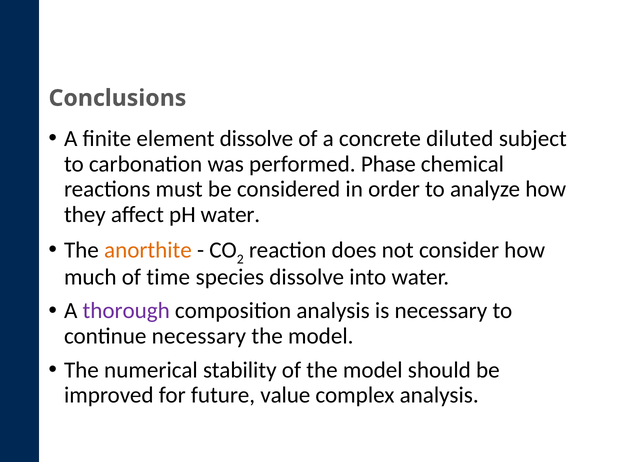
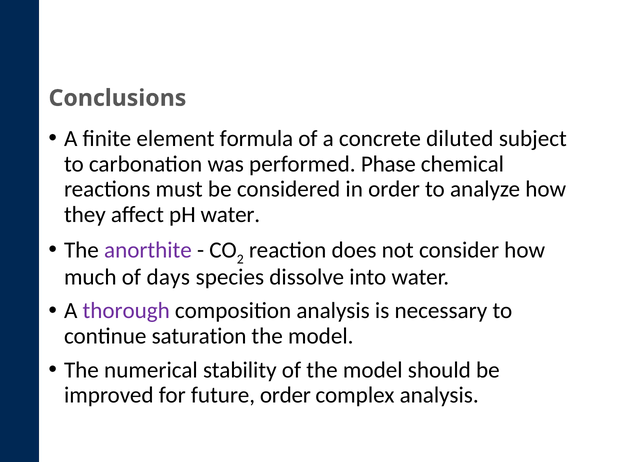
element dissolve: dissolve -> formula (256, 139)
anorthite colour: orange -> purple (148, 251)
time: time -> days (168, 277)
continue necessary: necessary -> saturation (199, 337)
future value: value -> order (285, 396)
